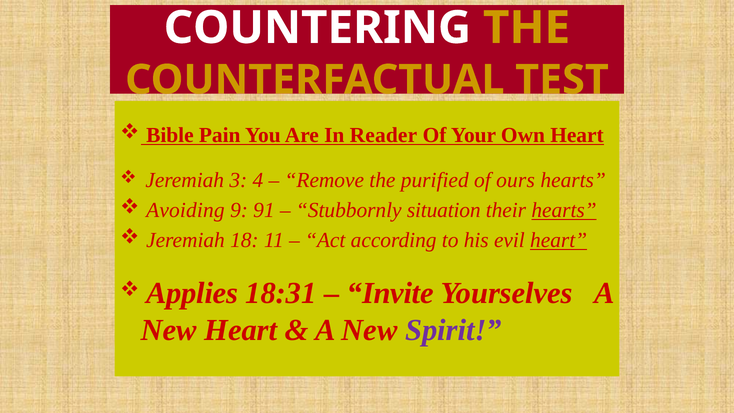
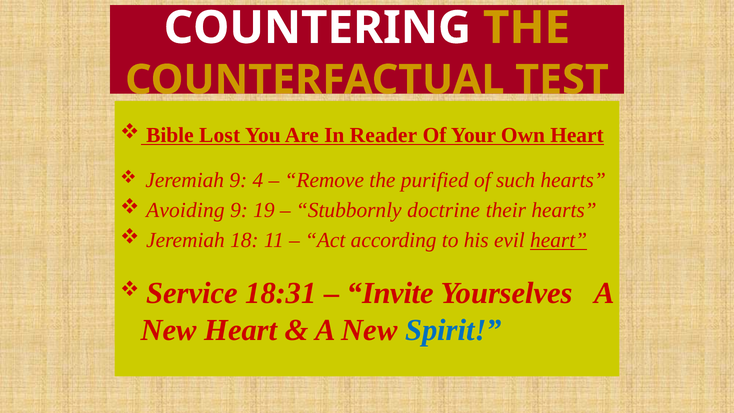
Pain: Pain -> Lost (220, 135)
Jeremiah 3: 3 -> 9 (238, 180)
ours: ours -> such (516, 180)
91: 91 -> 19 (264, 210)
situation: situation -> doctrine (444, 210)
hearts underline: present -> none (564, 210)
Applies: Applies -> Service (192, 293)
Spirit colour: purple -> blue (453, 330)
